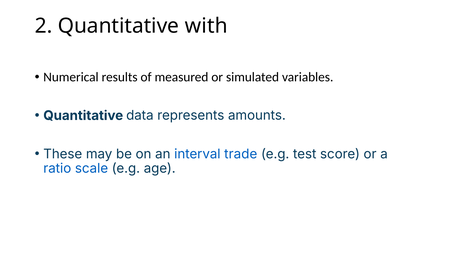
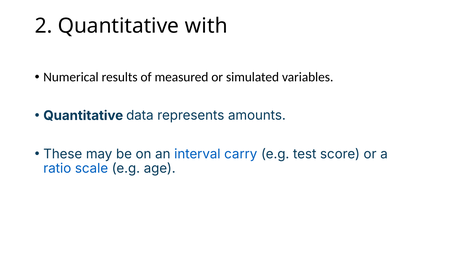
trade: trade -> carry (241, 154)
